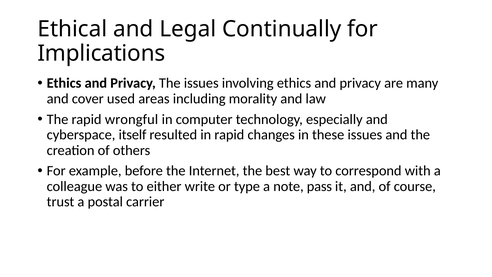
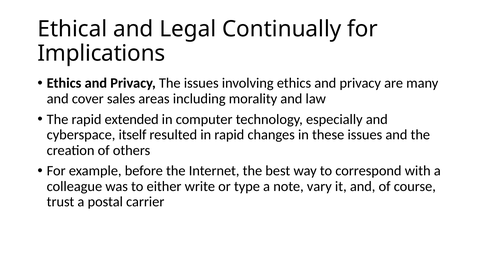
used: used -> sales (121, 99)
wrongful: wrongful -> extended (132, 119)
pass: pass -> vary (319, 186)
